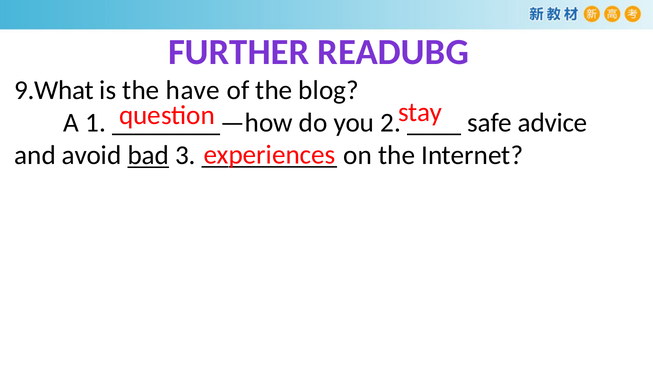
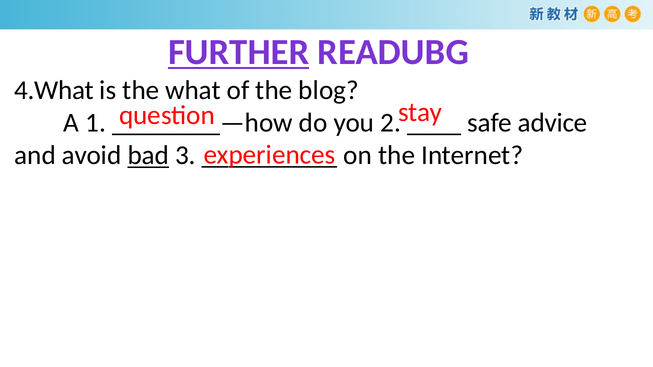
FURTHER underline: none -> present (239, 52)
9.What: 9.What -> 4.What (54, 90)
have: have -> what (193, 90)
